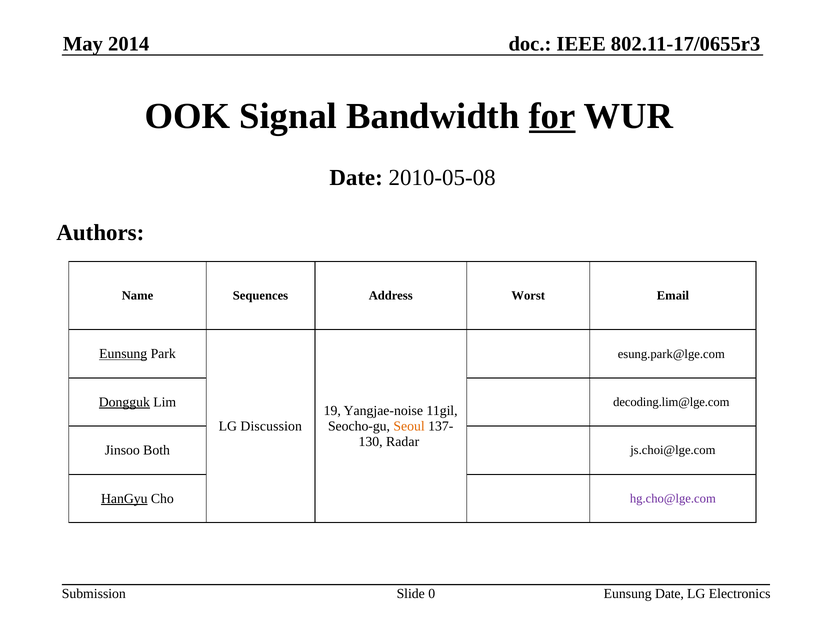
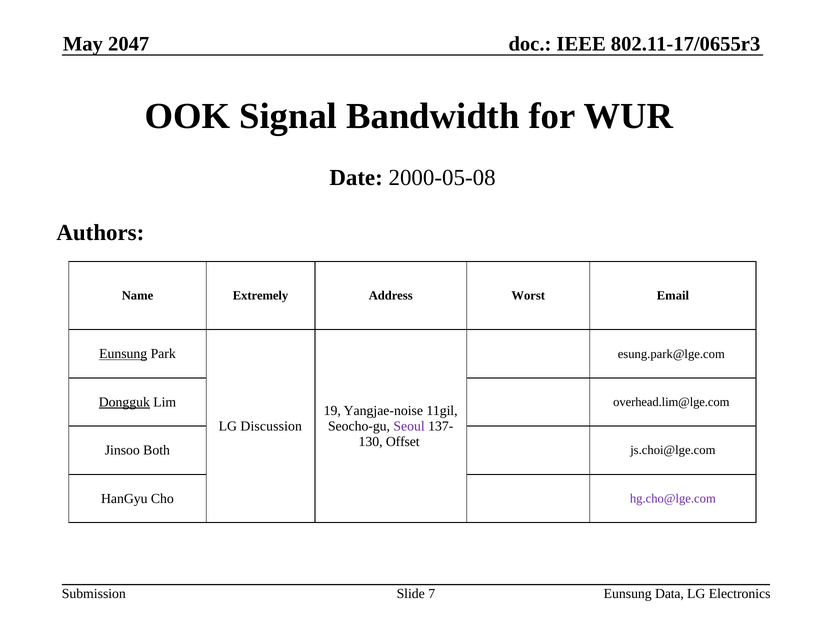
2014: 2014 -> 2047 (129, 44)
for underline: present -> none (552, 116)
2010-05-08: 2010-05-08 -> 2000-05-08 (442, 178)
Sequences: Sequences -> Extremely (261, 295)
decoding.lim@lge.com: decoding.lim@lge.com -> overhead.lim@lge.com (671, 402)
Seoul colour: orange -> purple (409, 426)
Radar: Radar -> Offset (403, 441)
HanGyu underline: present -> none (124, 498)
0: 0 -> 7 (432, 593)
Eunsung Date: Date -> Data (669, 593)
